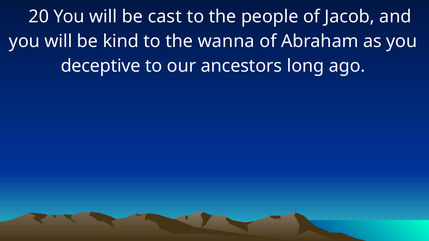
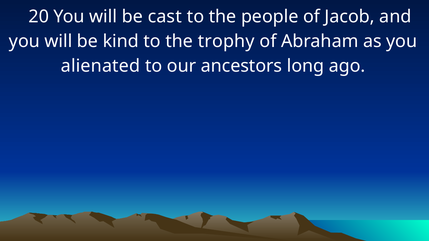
wanna: wanna -> trophy (226, 41)
deceptive: deceptive -> alienated (100, 66)
